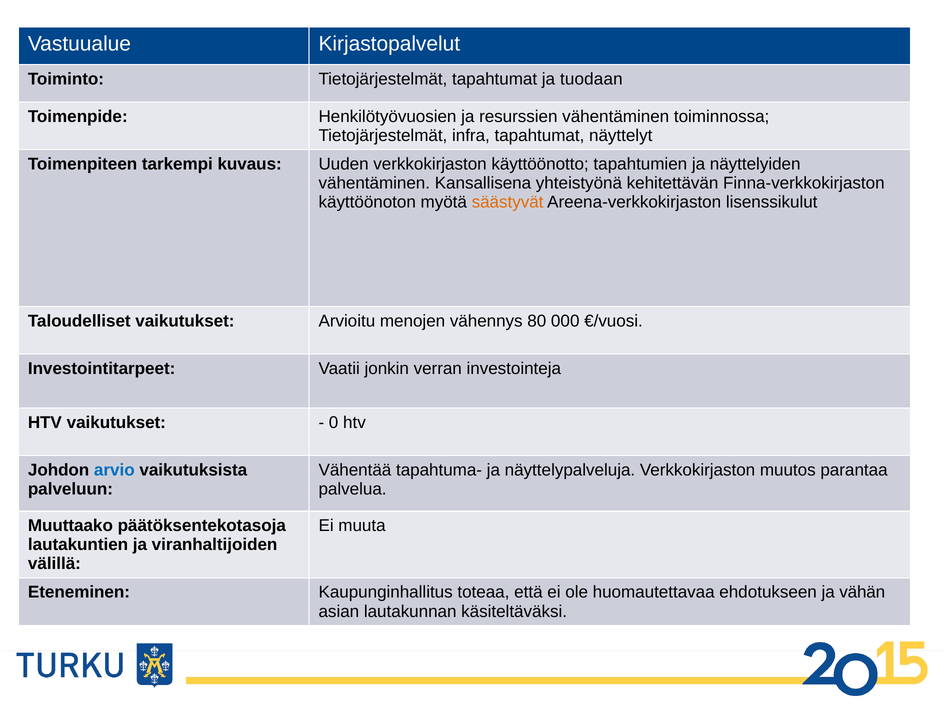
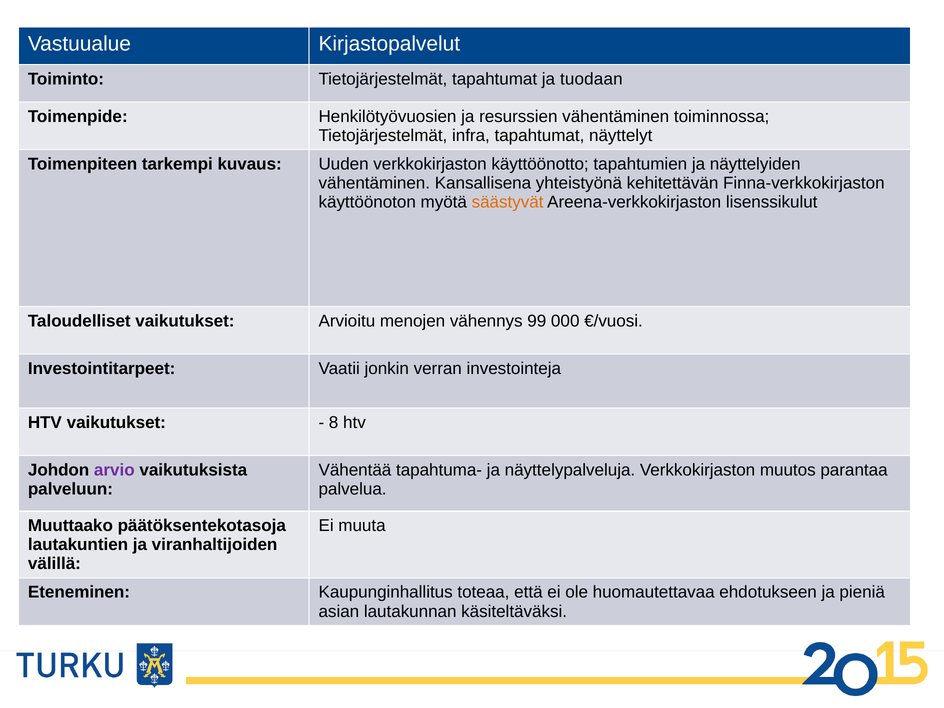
80: 80 -> 99 (537, 321)
0: 0 -> 8 (334, 422)
arvio colour: blue -> purple (114, 470)
vähän: vähän -> pieniä (862, 592)
